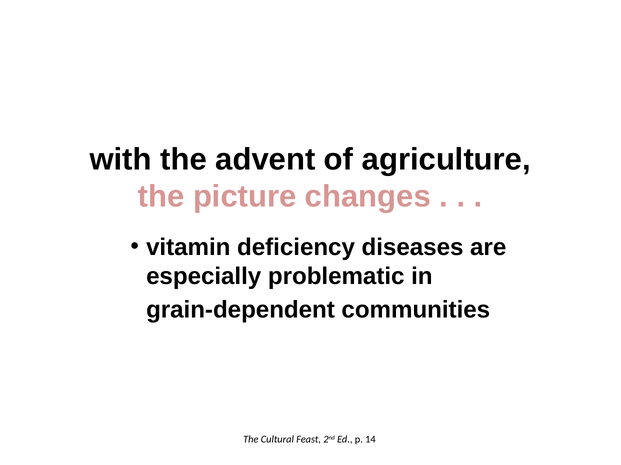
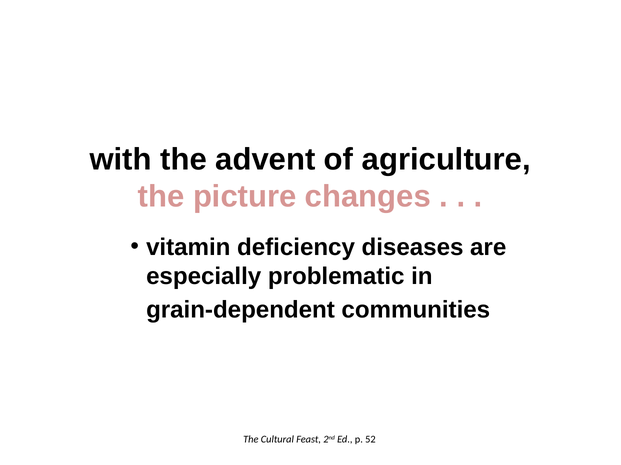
14: 14 -> 52 (370, 440)
